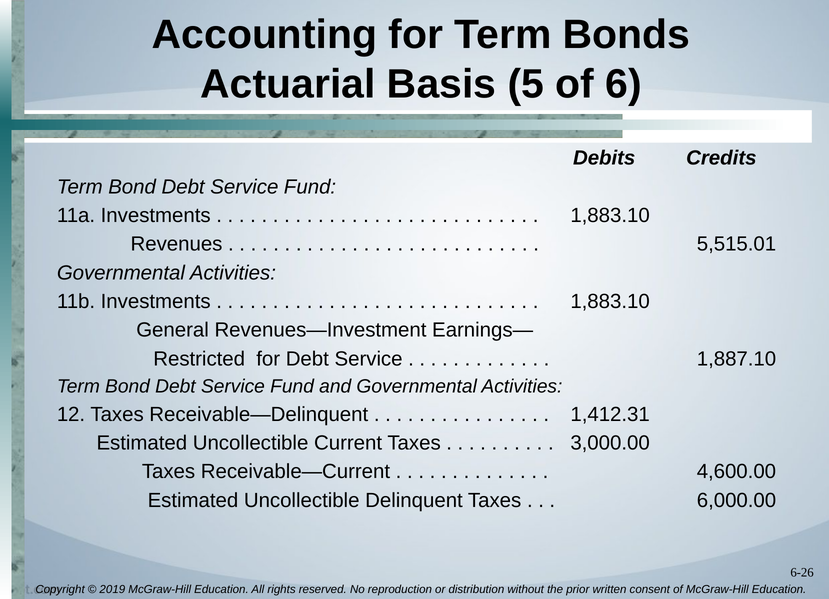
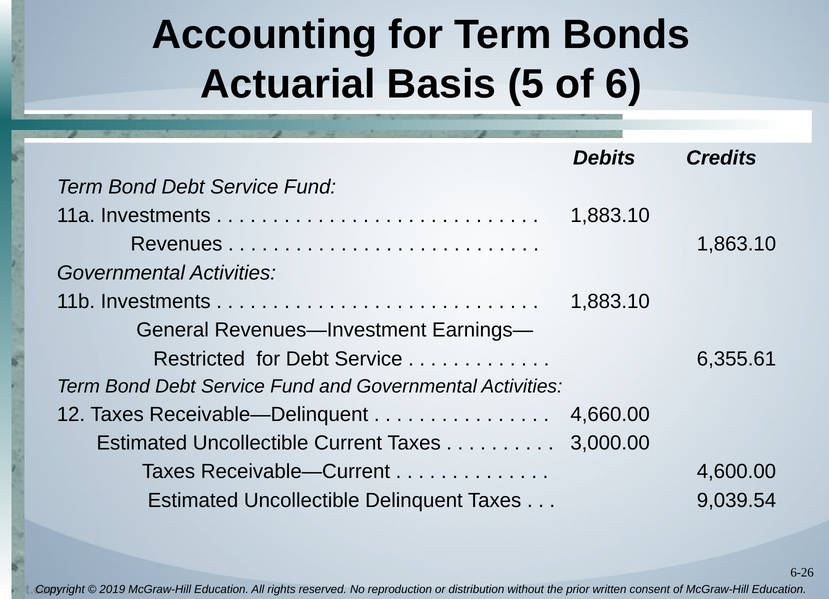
5,515.01: 5,515.01 -> 1,863.10 (736, 244)
1,887.10: 1,887.10 -> 6,355.61 (736, 359)
1,412.31: 1,412.31 -> 4,660.00 (610, 414)
6,000.00: 6,000.00 -> 9,039.54 (736, 500)
